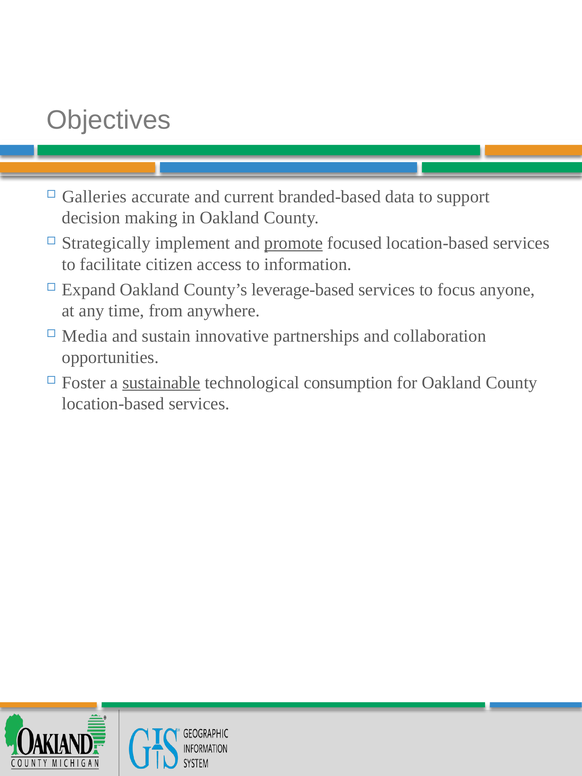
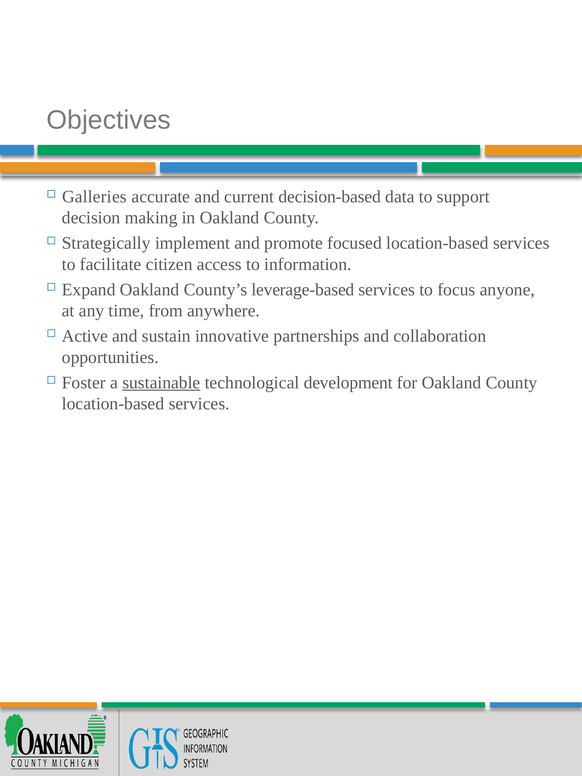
branded-based: branded-based -> decision-based (330, 197)
promote underline: present -> none (294, 243)
Media: Media -> Active (85, 336)
consumption: consumption -> development (348, 383)
